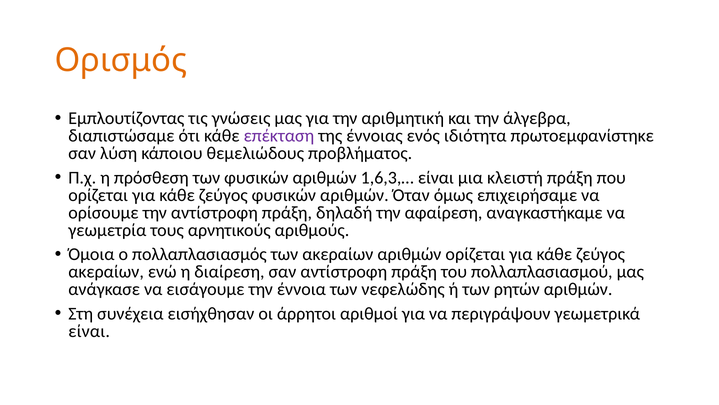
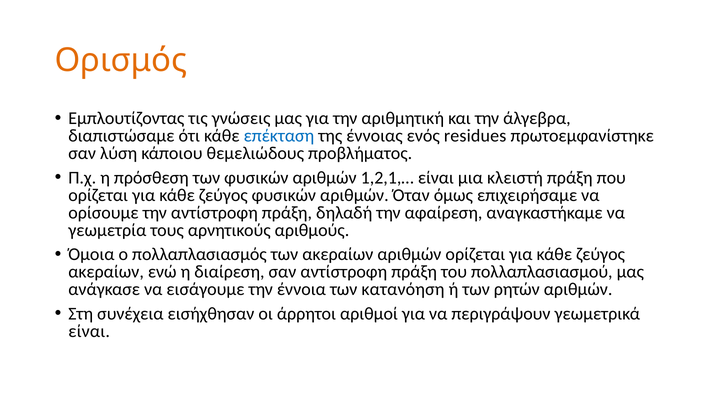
επέκταση colour: purple -> blue (279, 136)
ιδιότητα: ιδιότητα -> residues (475, 136)
1,6,3,…: 1,6,3,… -> 1,2,1,… (387, 178)
νεφελώδης: νεφελώδης -> κατανόηση (403, 289)
